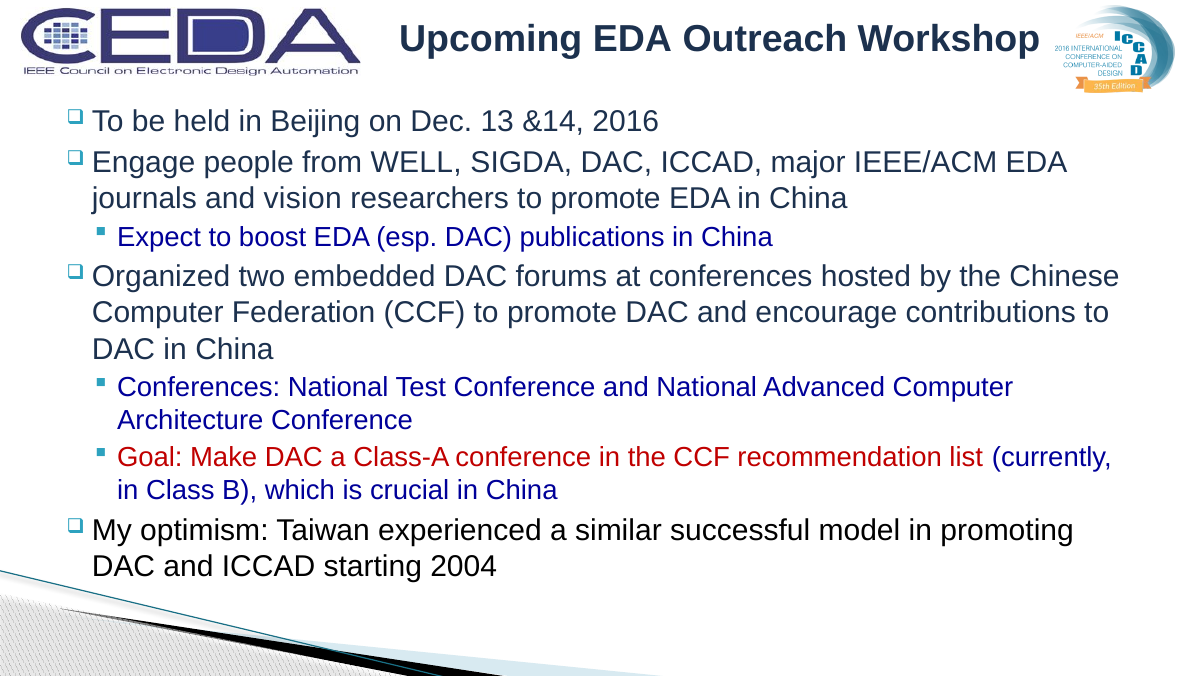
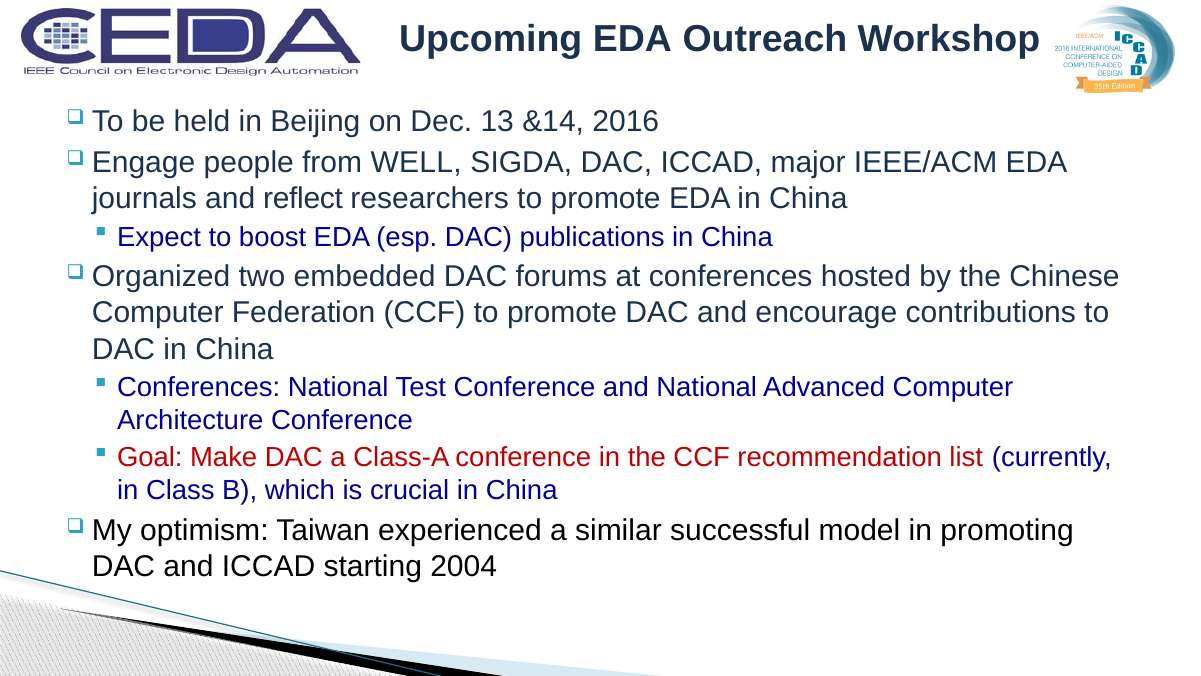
vision: vision -> reflect (303, 199)
